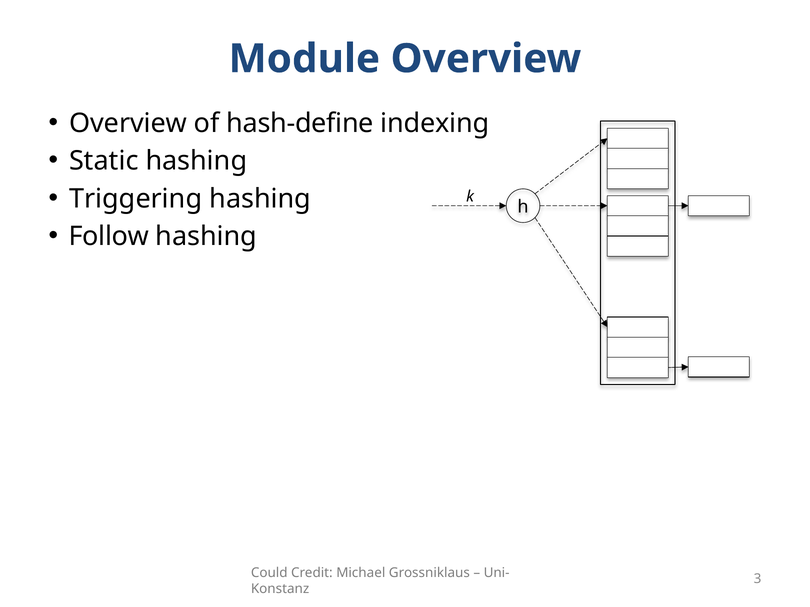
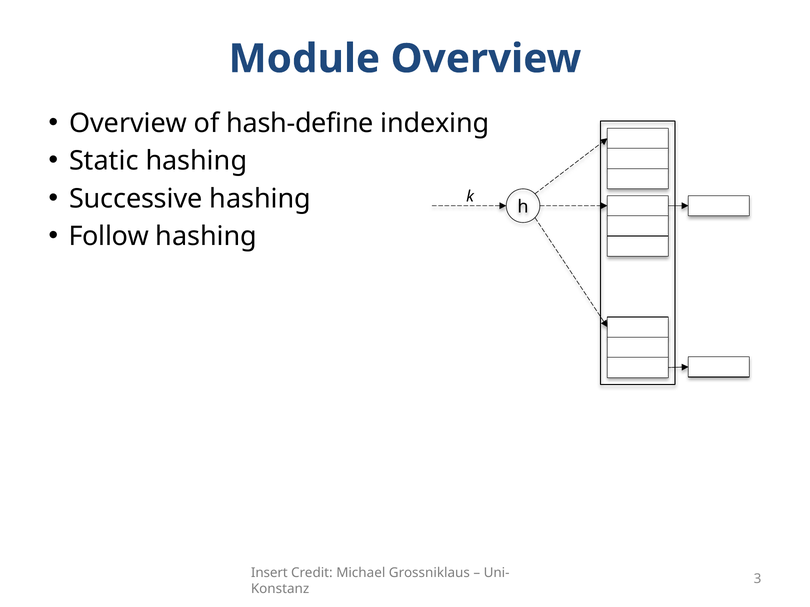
Triggering: Triggering -> Successive (136, 199)
Could: Could -> Insert (269, 573)
